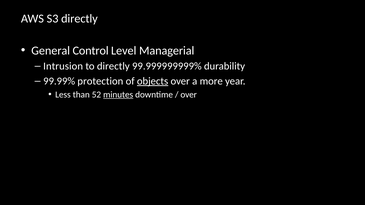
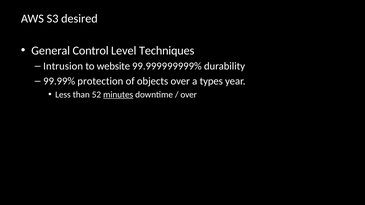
S3 directly: directly -> desired (79, 19)
Managerial: Managerial -> Techniques (167, 51)
to directly: directly -> website (113, 66)
objects underline: present -> none (153, 81)
more: more -> types (211, 81)
